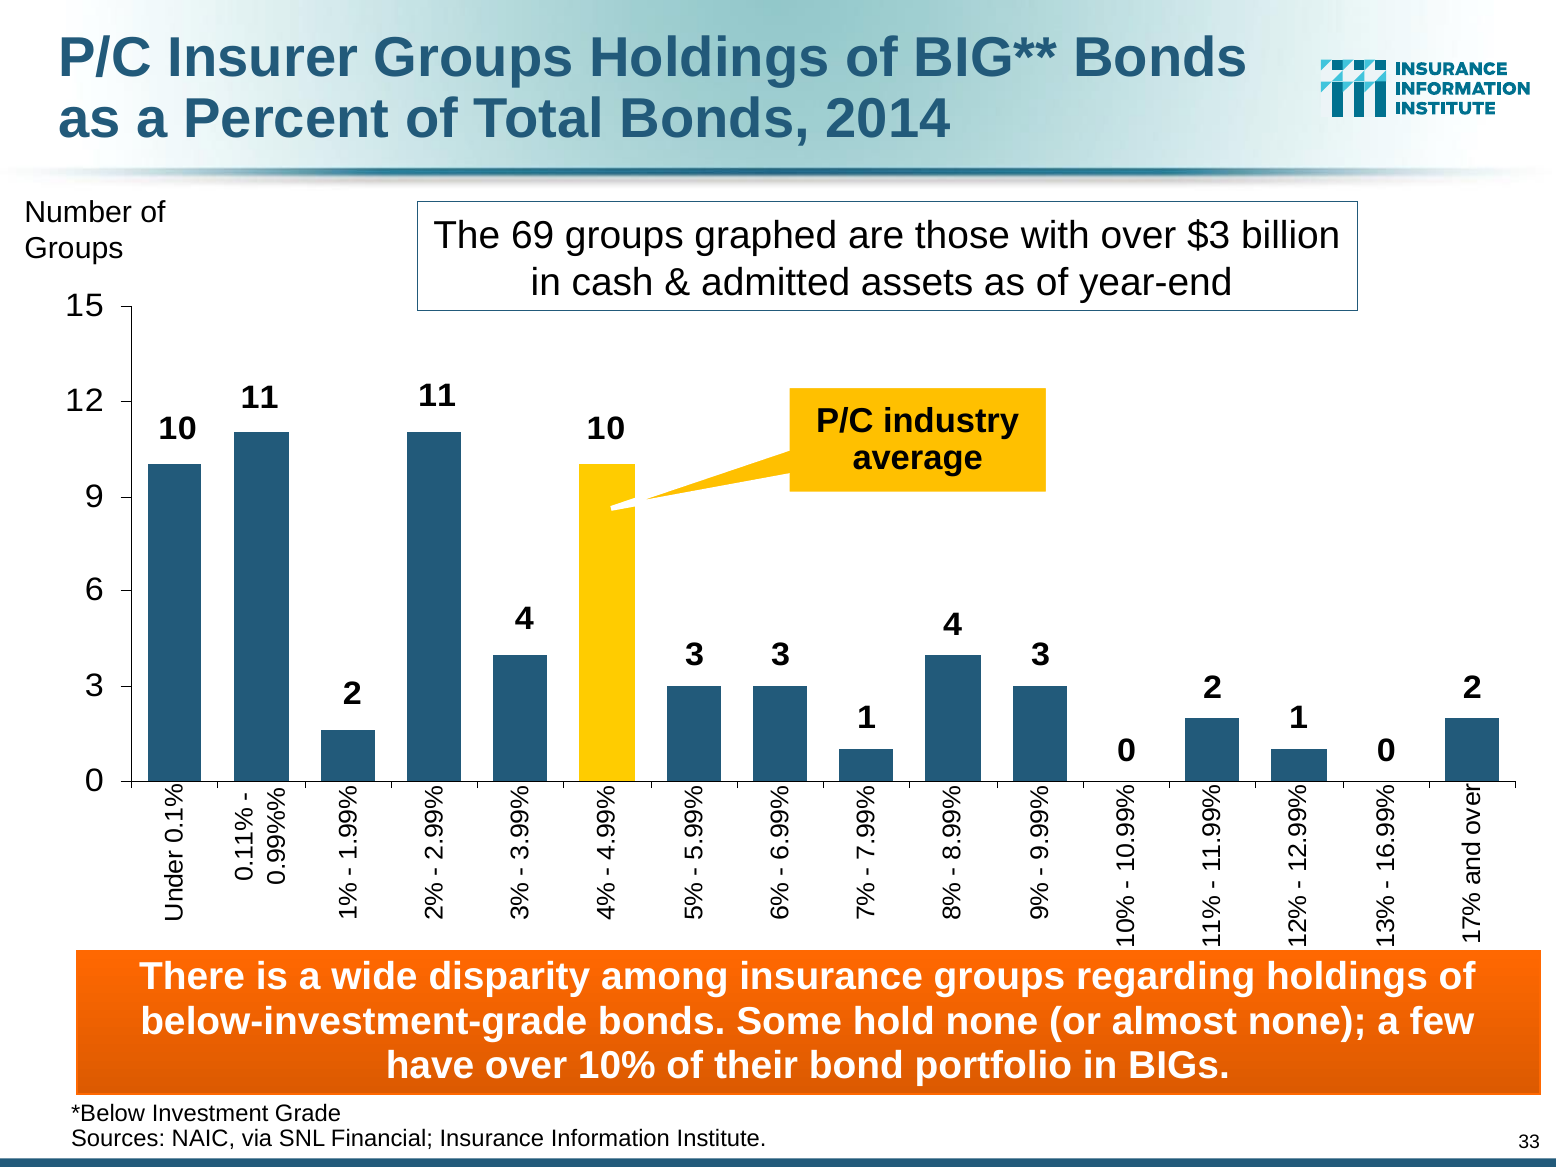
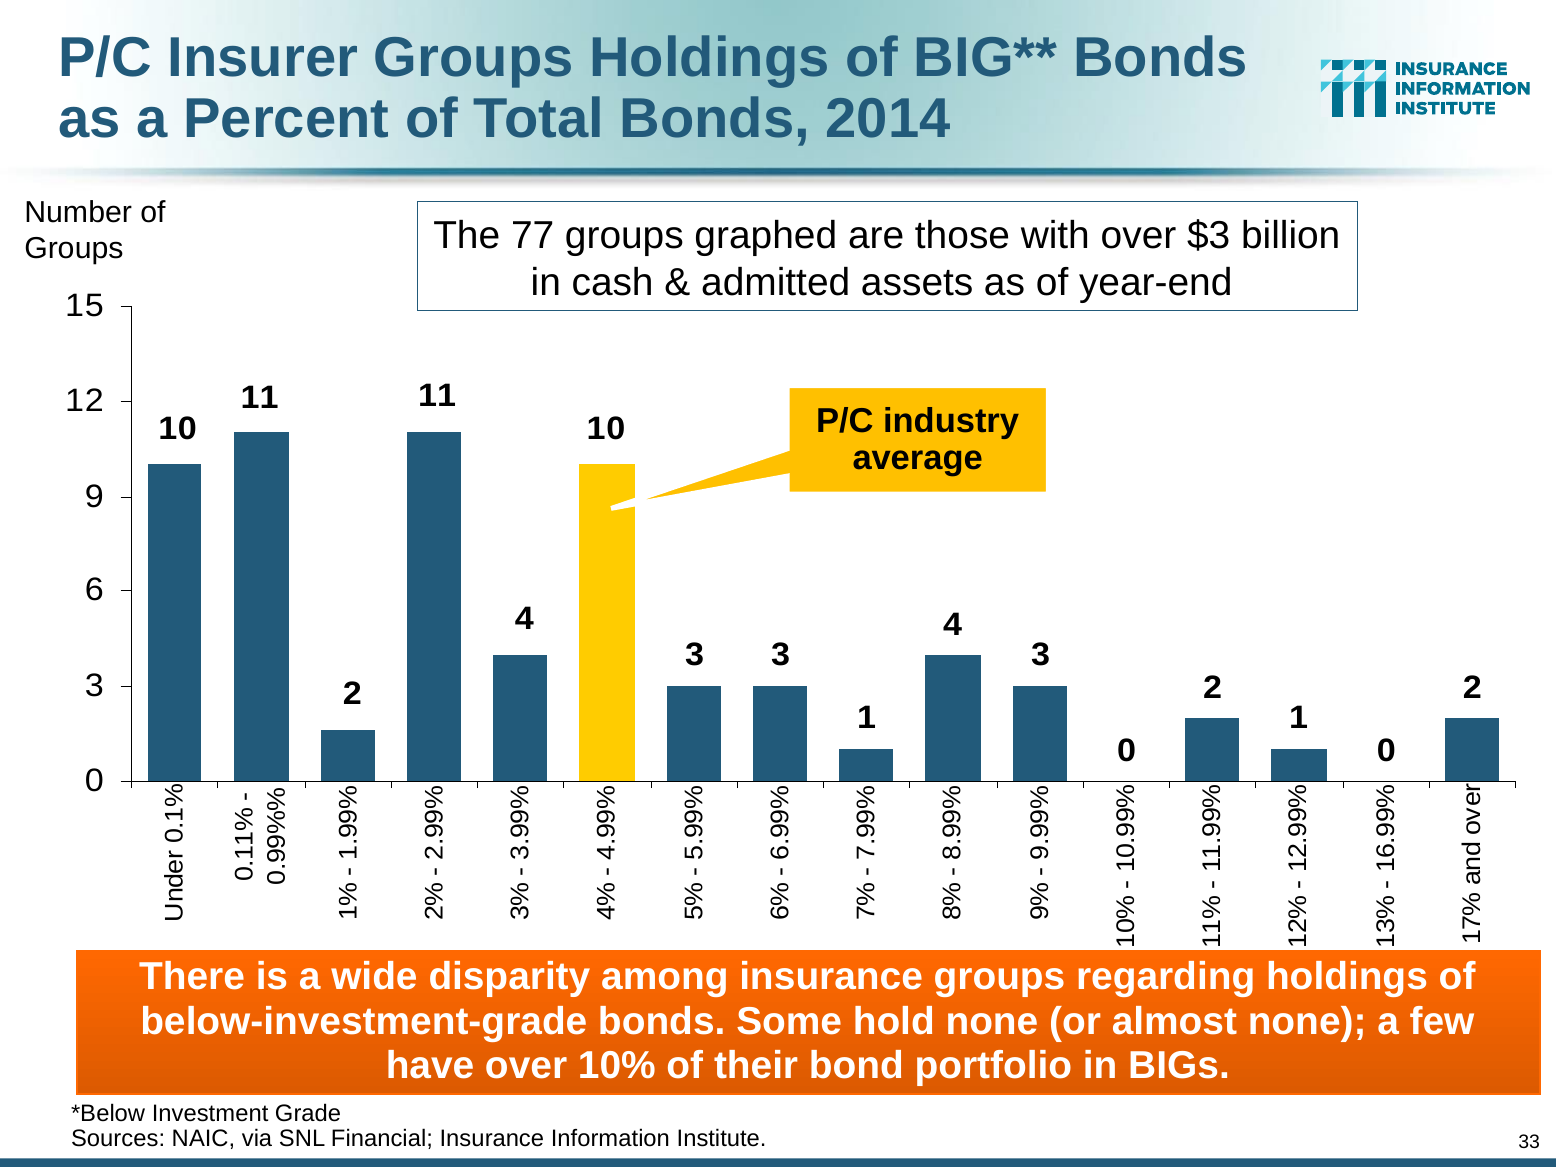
69: 69 -> 77 (533, 236)
